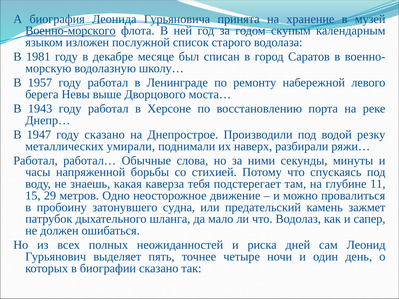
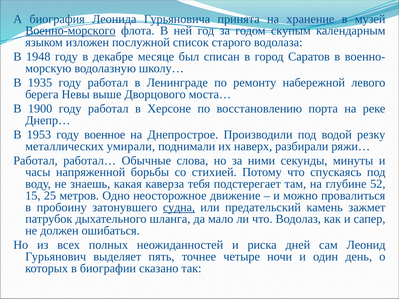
1981: 1981 -> 1948 (38, 57)
1957: 1957 -> 1935 (40, 83)
1943: 1943 -> 1900 (40, 109)
1947: 1947 -> 1953 (39, 135)
году сказано: сказано -> военное (105, 135)
11: 11 -> 52 (378, 184)
29: 29 -> 25 (50, 196)
судна underline: none -> present (179, 207)
